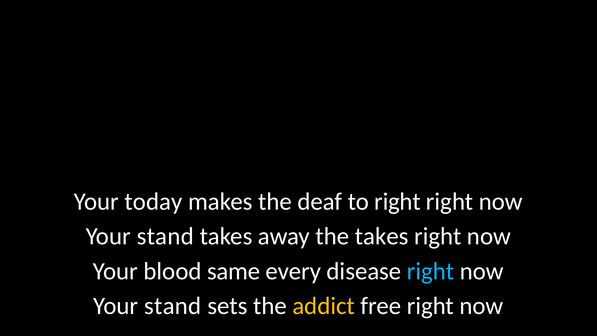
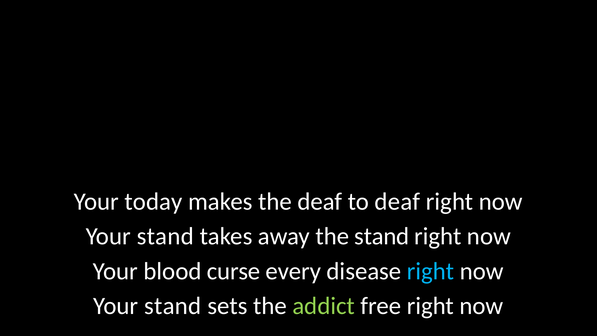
to right: right -> deaf (397, 201)
the takes: takes -> stand (382, 236)
same: same -> curse (234, 271)
addict colour: yellow -> light green (324, 306)
